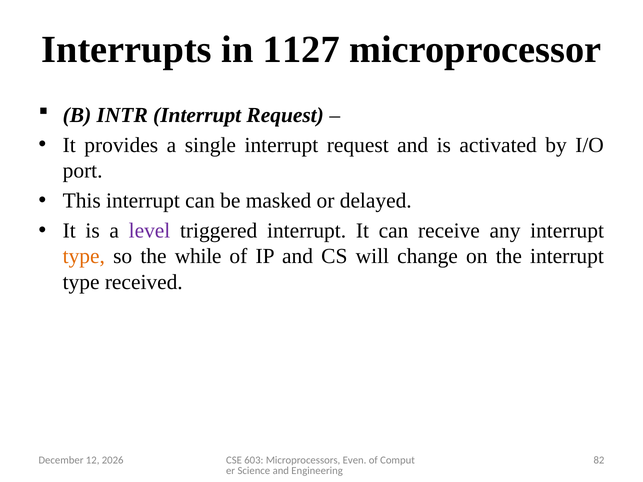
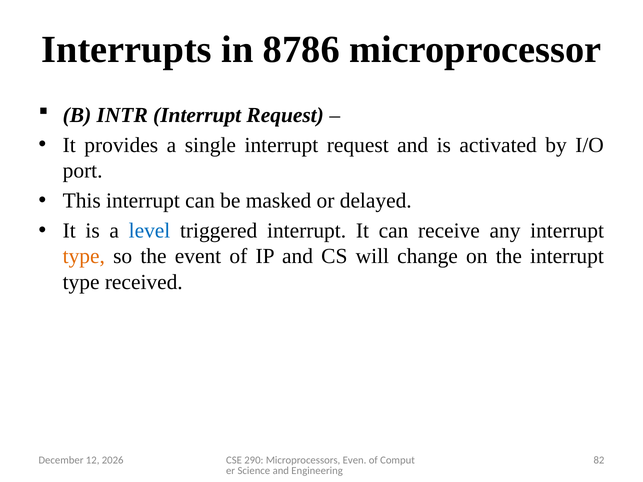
1127: 1127 -> 8786 (301, 50)
level colour: purple -> blue (149, 231)
while: while -> event (198, 257)
603: 603 -> 290 (254, 460)
